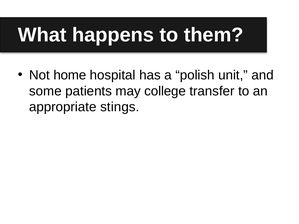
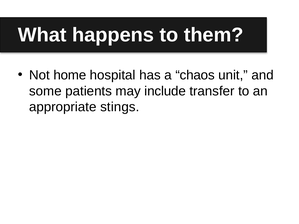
polish: polish -> chaos (195, 75)
college: college -> include (165, 91)
